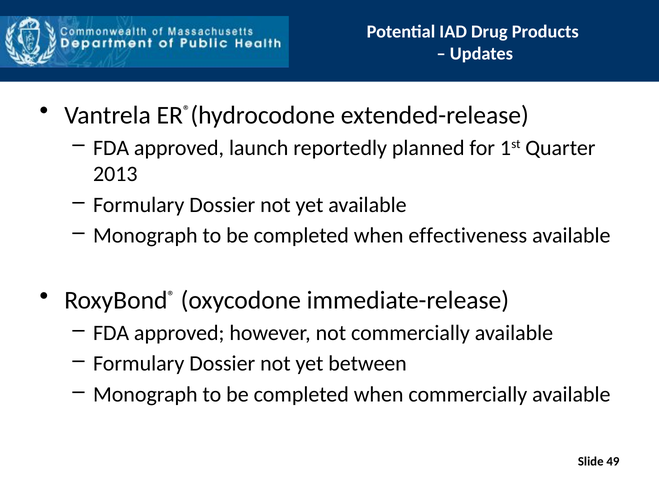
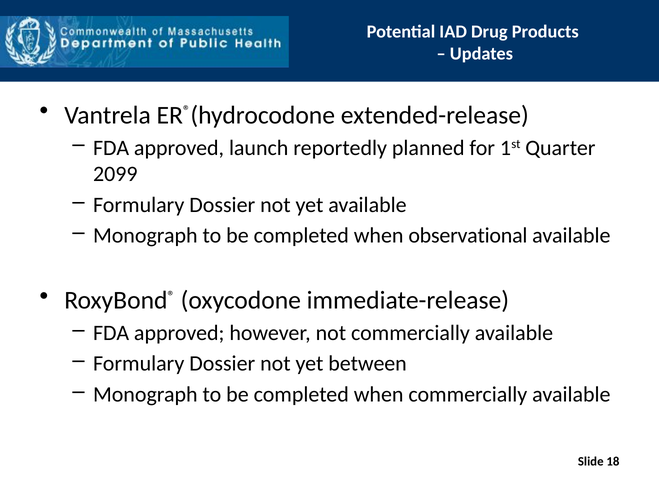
2013: 2013 -> 2099 (115, 174)
effectiveness: effectiveness -> observational (468, 236)
49: 49 -> 18 (613, 462)
